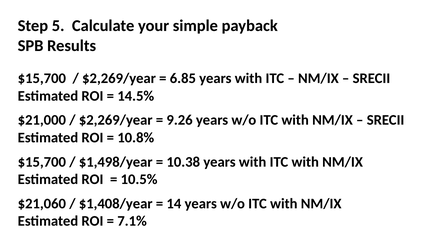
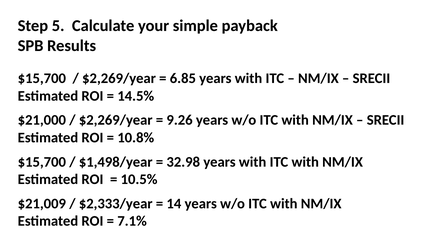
10.38: 10.38 -> 32.98 (183, 162)
$21,060: $21,060 -> $21,009 (42, 204)
$1,408/year: $1,408/year -> $2,333/year (116, 204)
